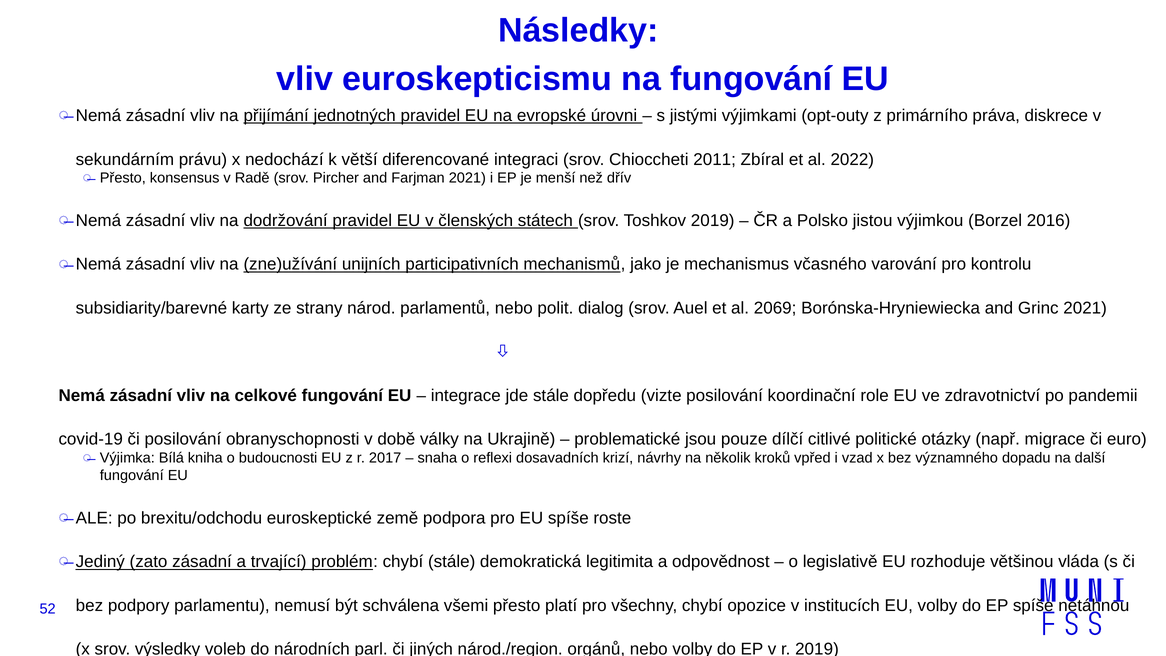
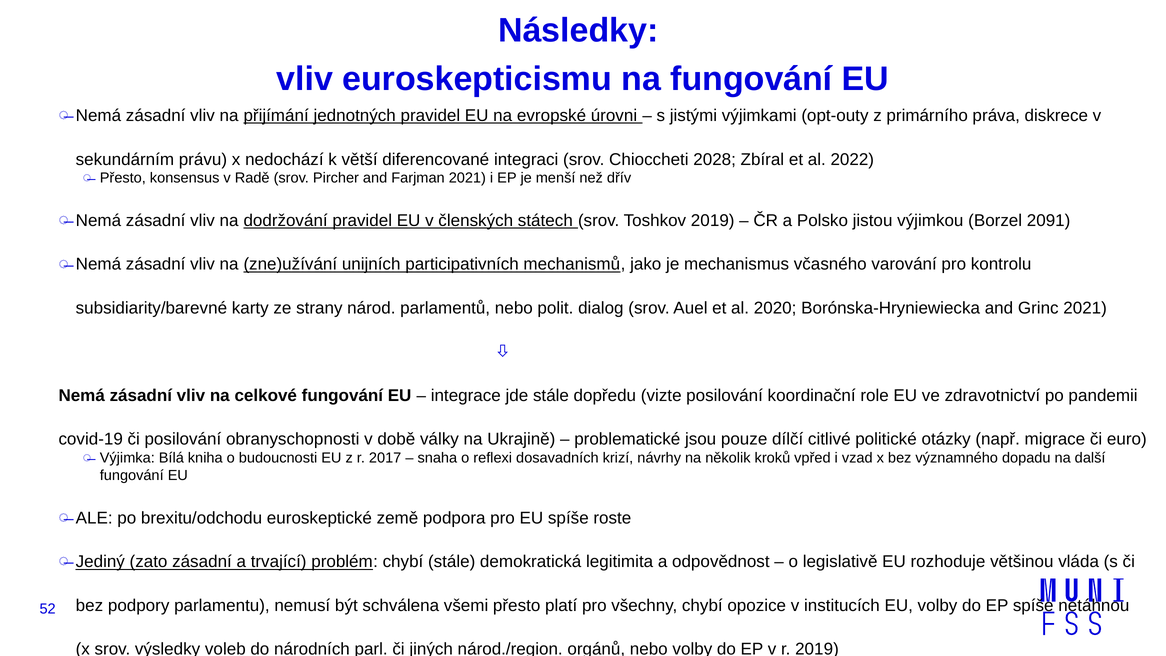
2011: 2011 -> 2028 (715, 159)
2016: 2016 -> 2091 (1049, 221)
2069: 2069 -> 2020 (775, 308)
